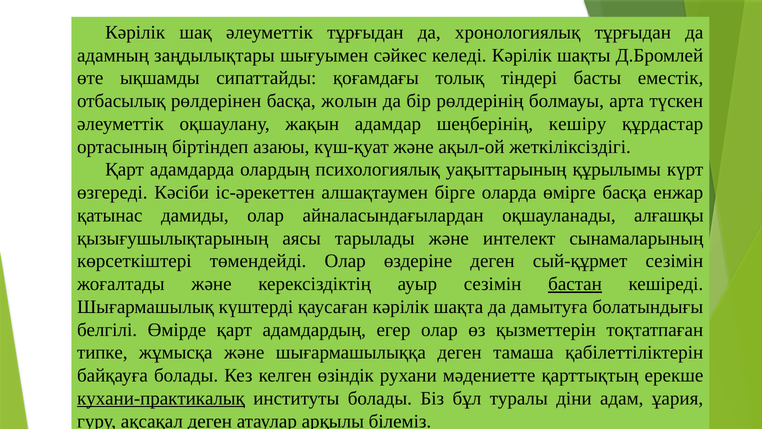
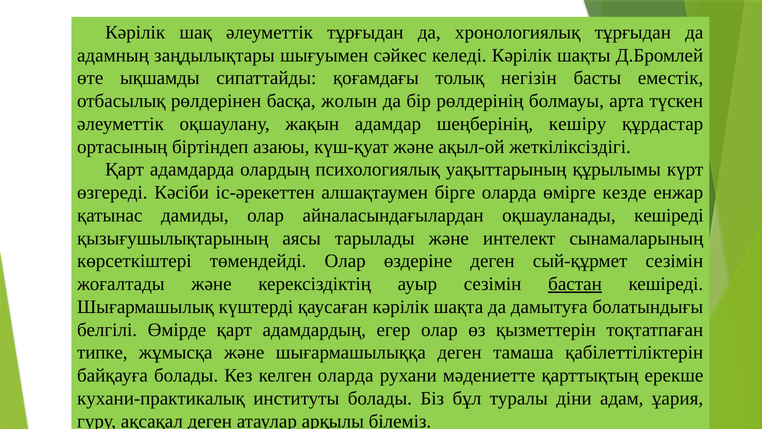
тіндері: тіндері -> негізін (529, 78)
өмірге басқа: басқа -> кезде (624, 192)
оқшауланады алғашқы: алғашқы -> кешіреді (669, 215)
келген өзіндік: өзіндік -> оларда (346, 375)
кухани-практикалық underline: present -> none (161, 398)
